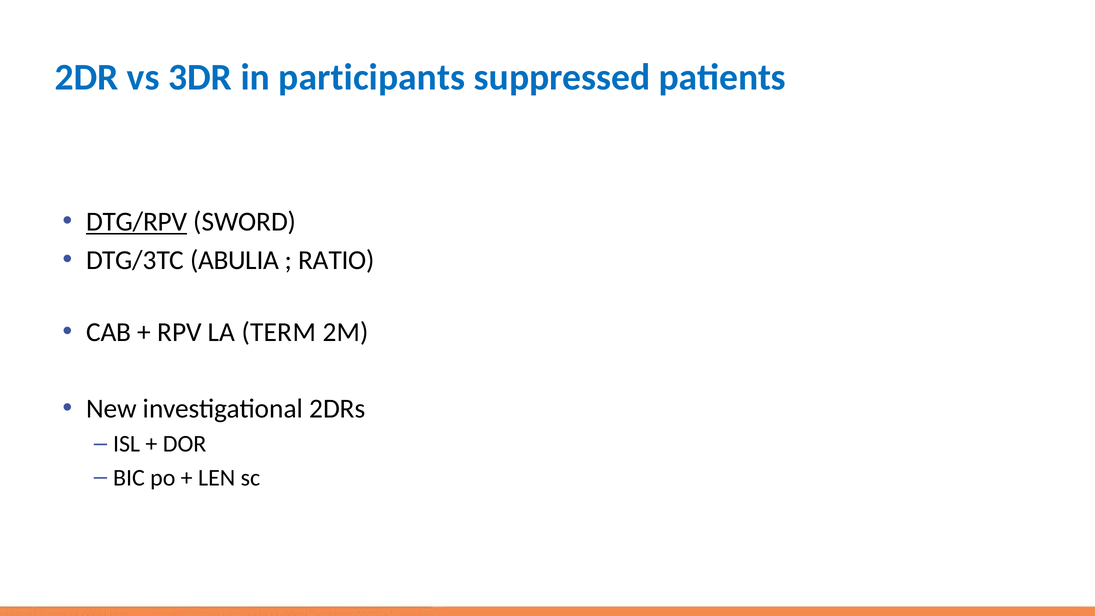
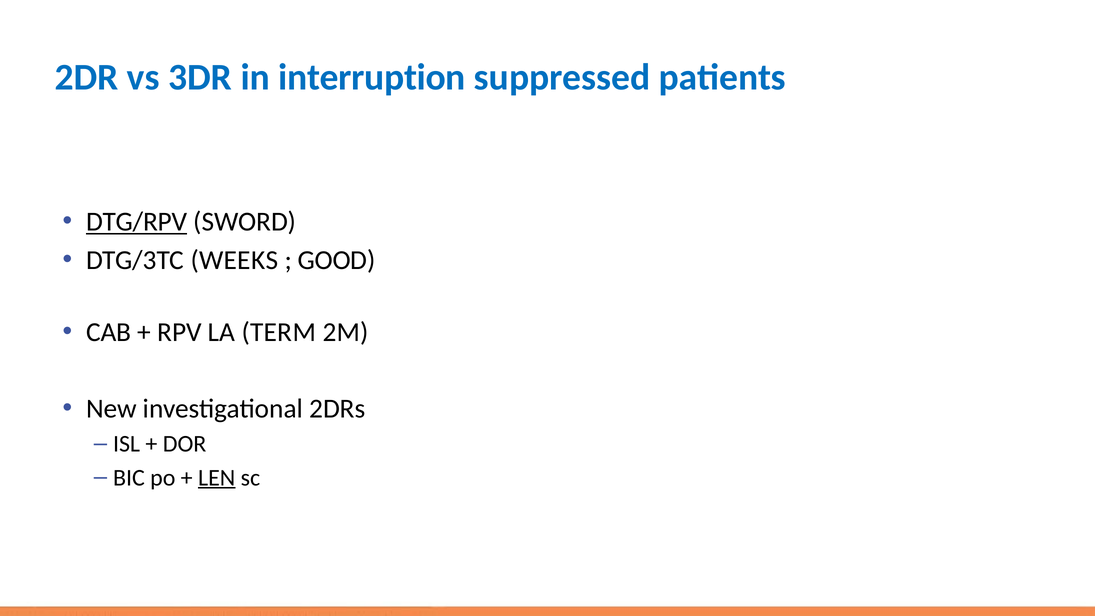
participants: participants -> interruption (372, 77)
ABULIA: ABULIA -> WEEKS (234, 260)
RATIO: RATIO -> GOOD (337, 260)
LEN underline: none -> present (217, 478)
